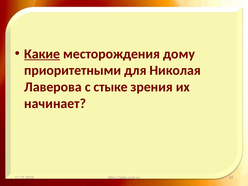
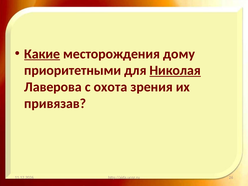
Николая underline: none -> present (175, 70)
стыке: стыке -> охота (111, 87)
начинает: начинает -> привязав (55, 103)
